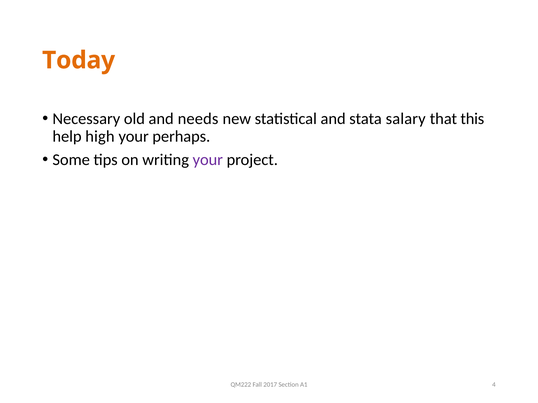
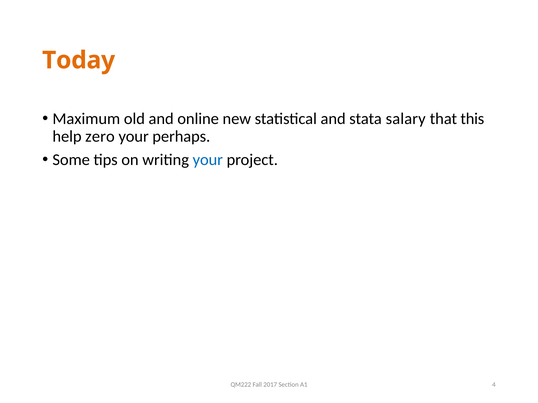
Necessary: Necessary -> Maximum (86, 119)
needs: needs -> online (198, 119)
high: high -> zero (100, 137)
your colour: purple -> blue (208, 160)
